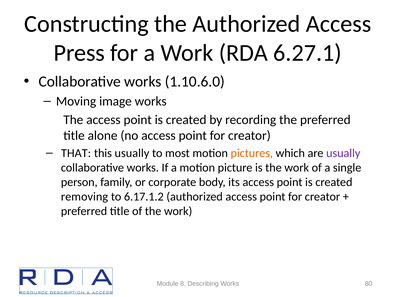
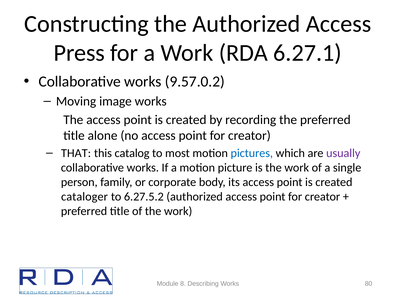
1.10.6.0: 1.10.6.0 -> 9.57.0.2 (195, 82)
this usually: usually -> catalog (132, 153)
pictures colour: orange -> blue (252, 153)
removing: removing -> cataloger (84, 197)
6.17.1.2: 6.17.1.2 -> 6.27.5.2 (144, 197)
